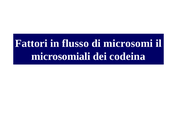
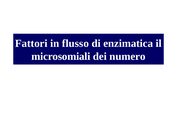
microsomi: microsomi -> enzimatica (128, 44)
codeina: codeina -> numero (127, 57)
